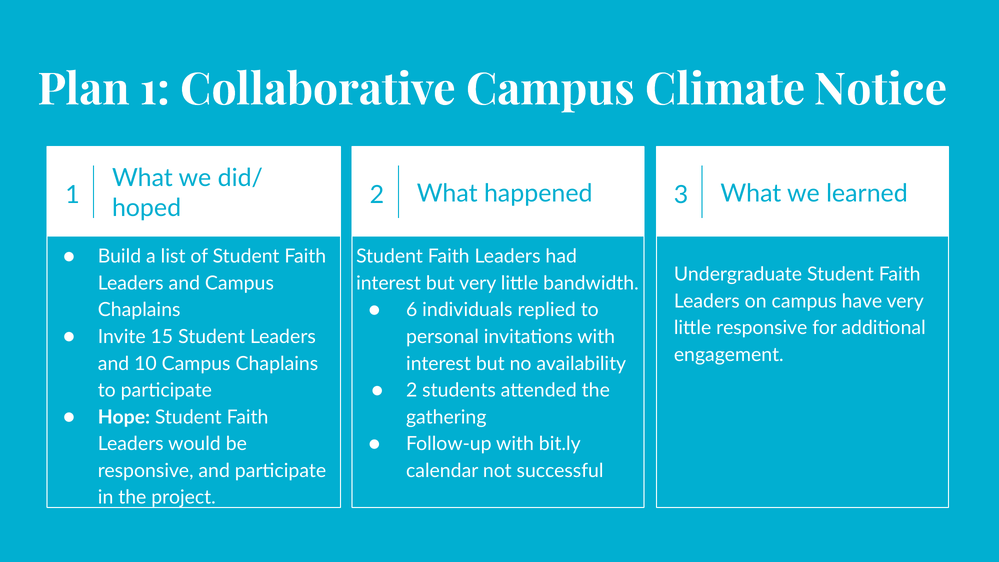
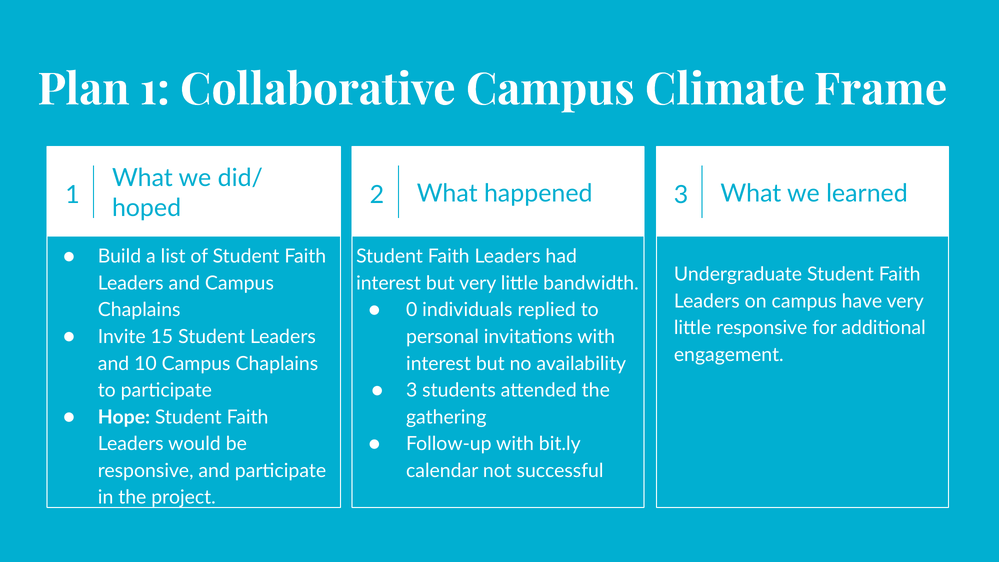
Notice: Notice -> Frame (881, 90)
6: 6 -> 0 (412, 310)
2: 2 -> 3 (412, 390)
